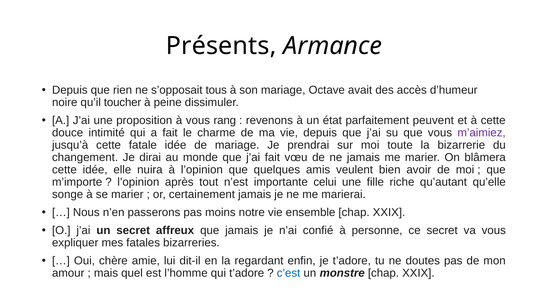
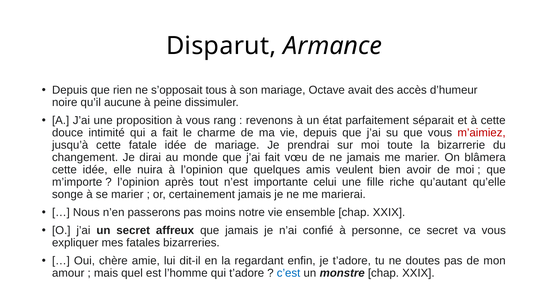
Présents: Présents -> Disparut (221, 46)
toucher: toucher -> aucune (123, 103)
peuvent: peuvent -> séparait (433, 121)
m’aimiez colour: purple -> red (482, 133)
